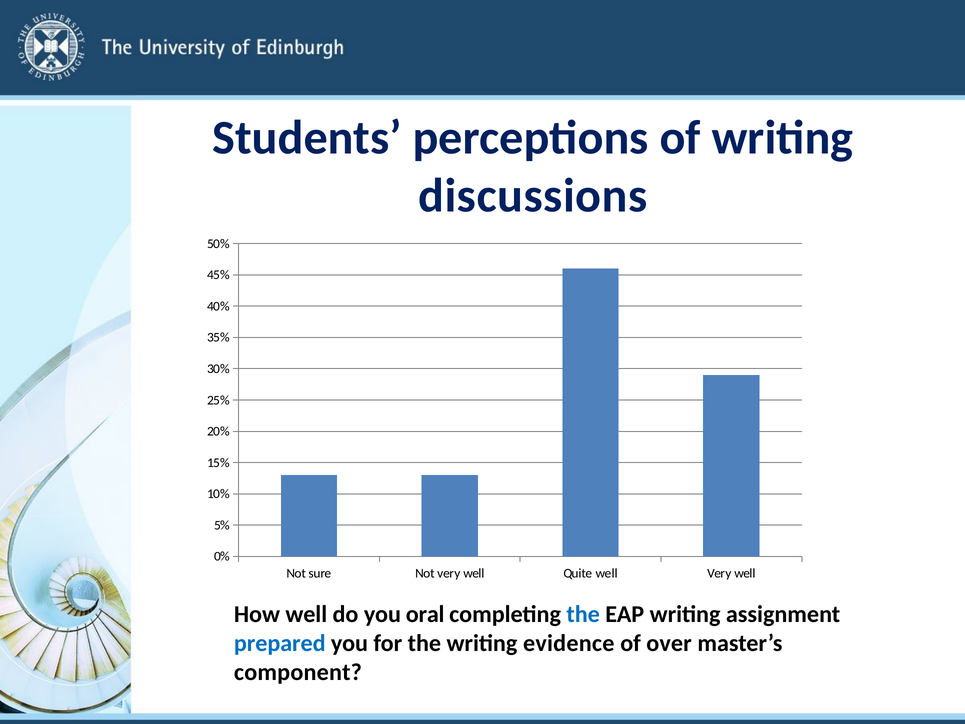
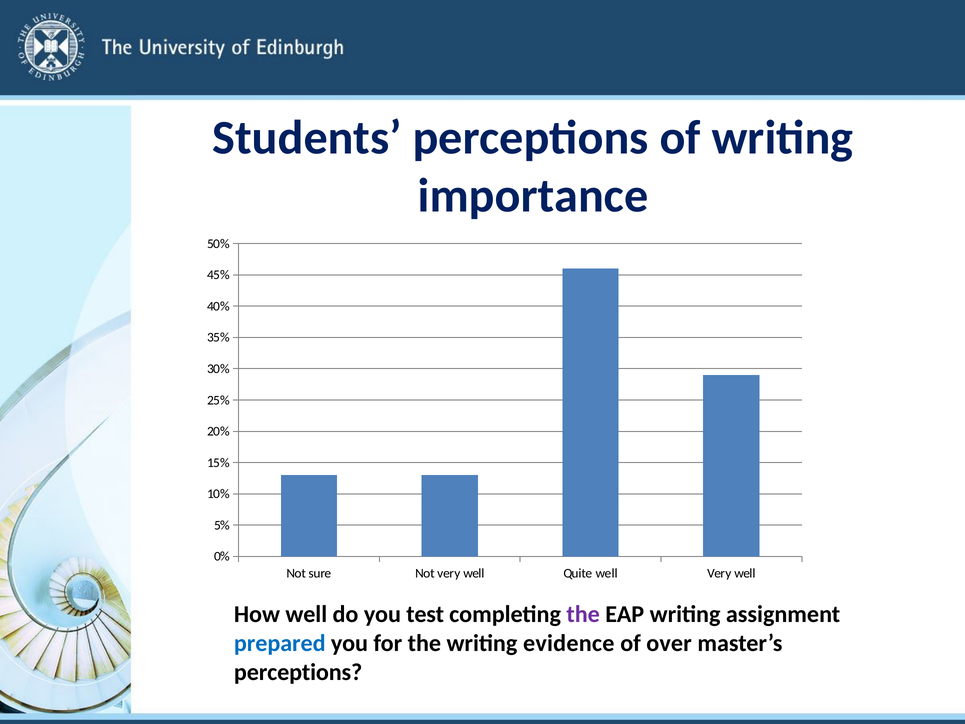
discussions: discussions -> importance (533, 196)
oral: oral -> test (425, 614)
the colour: blue -> purple (583, 614)
component: component -> perceptions (298, 672)
